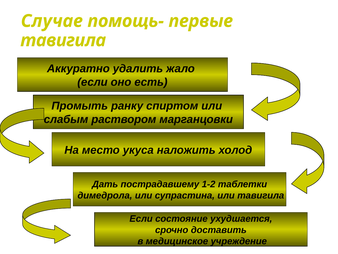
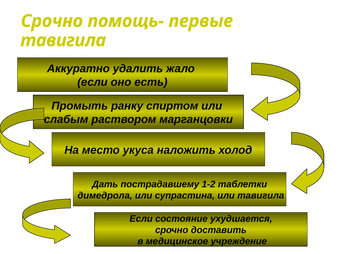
Случае: Случае -> Срочно (52, 21)
